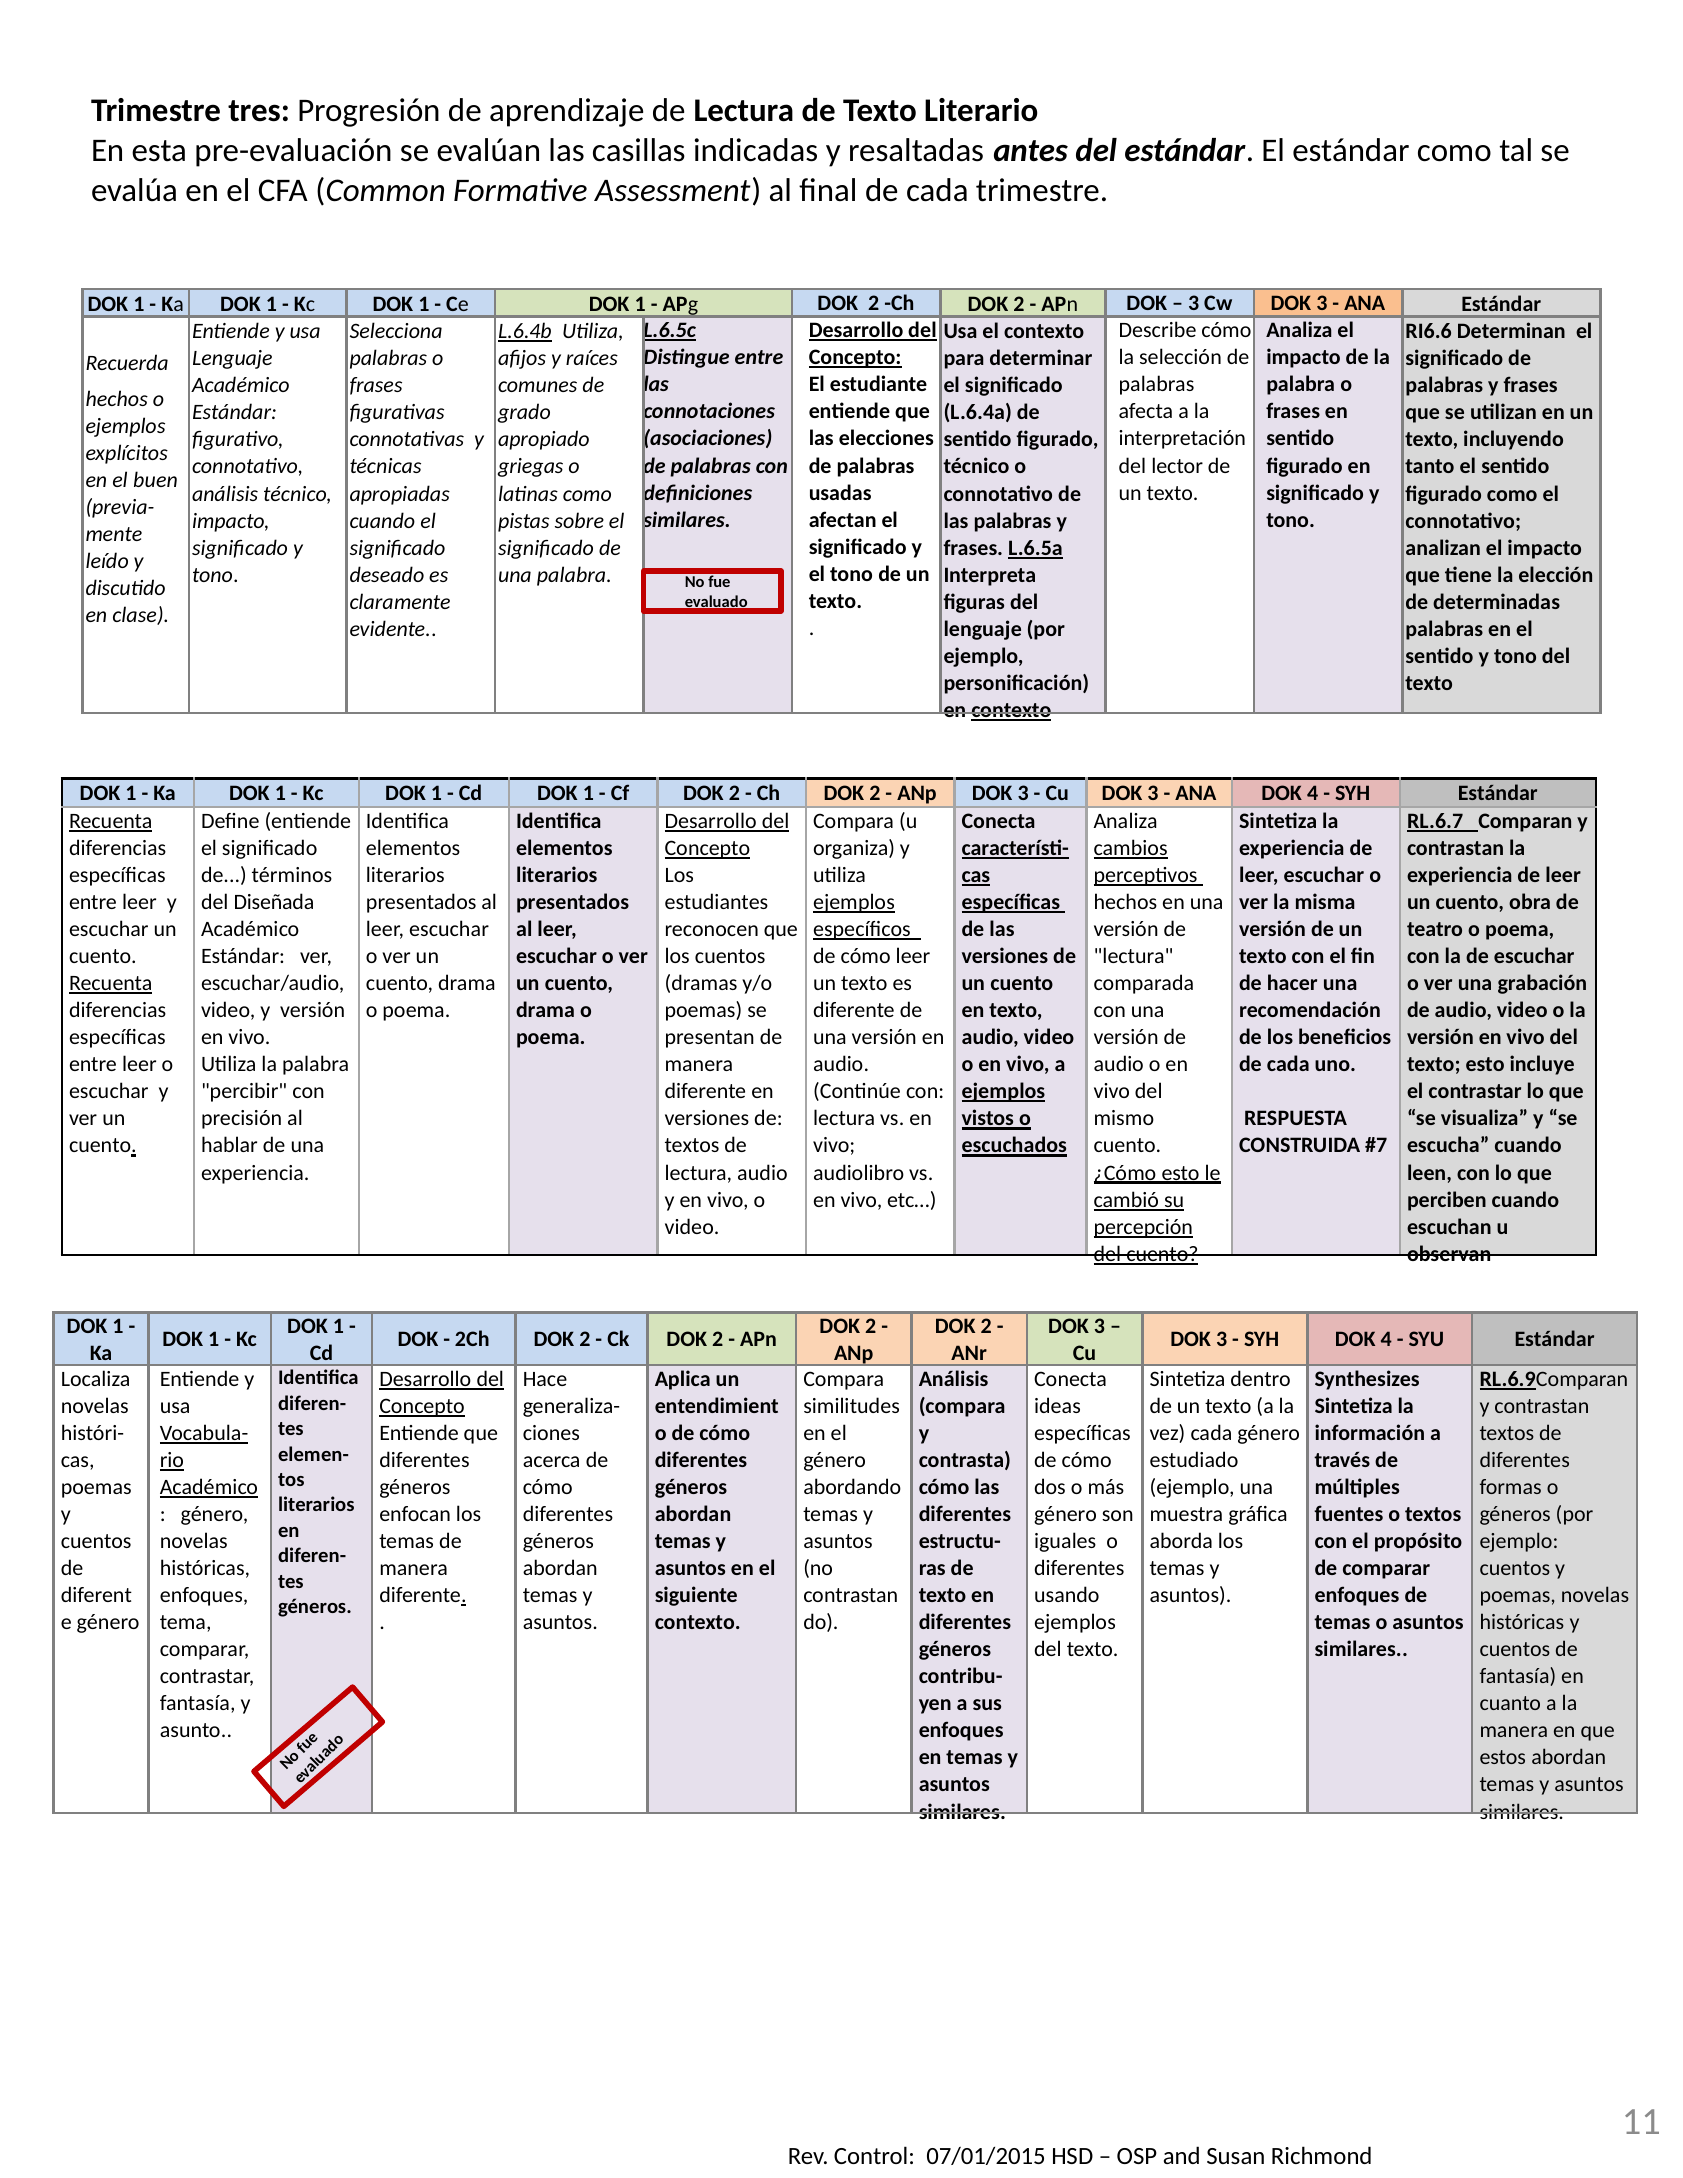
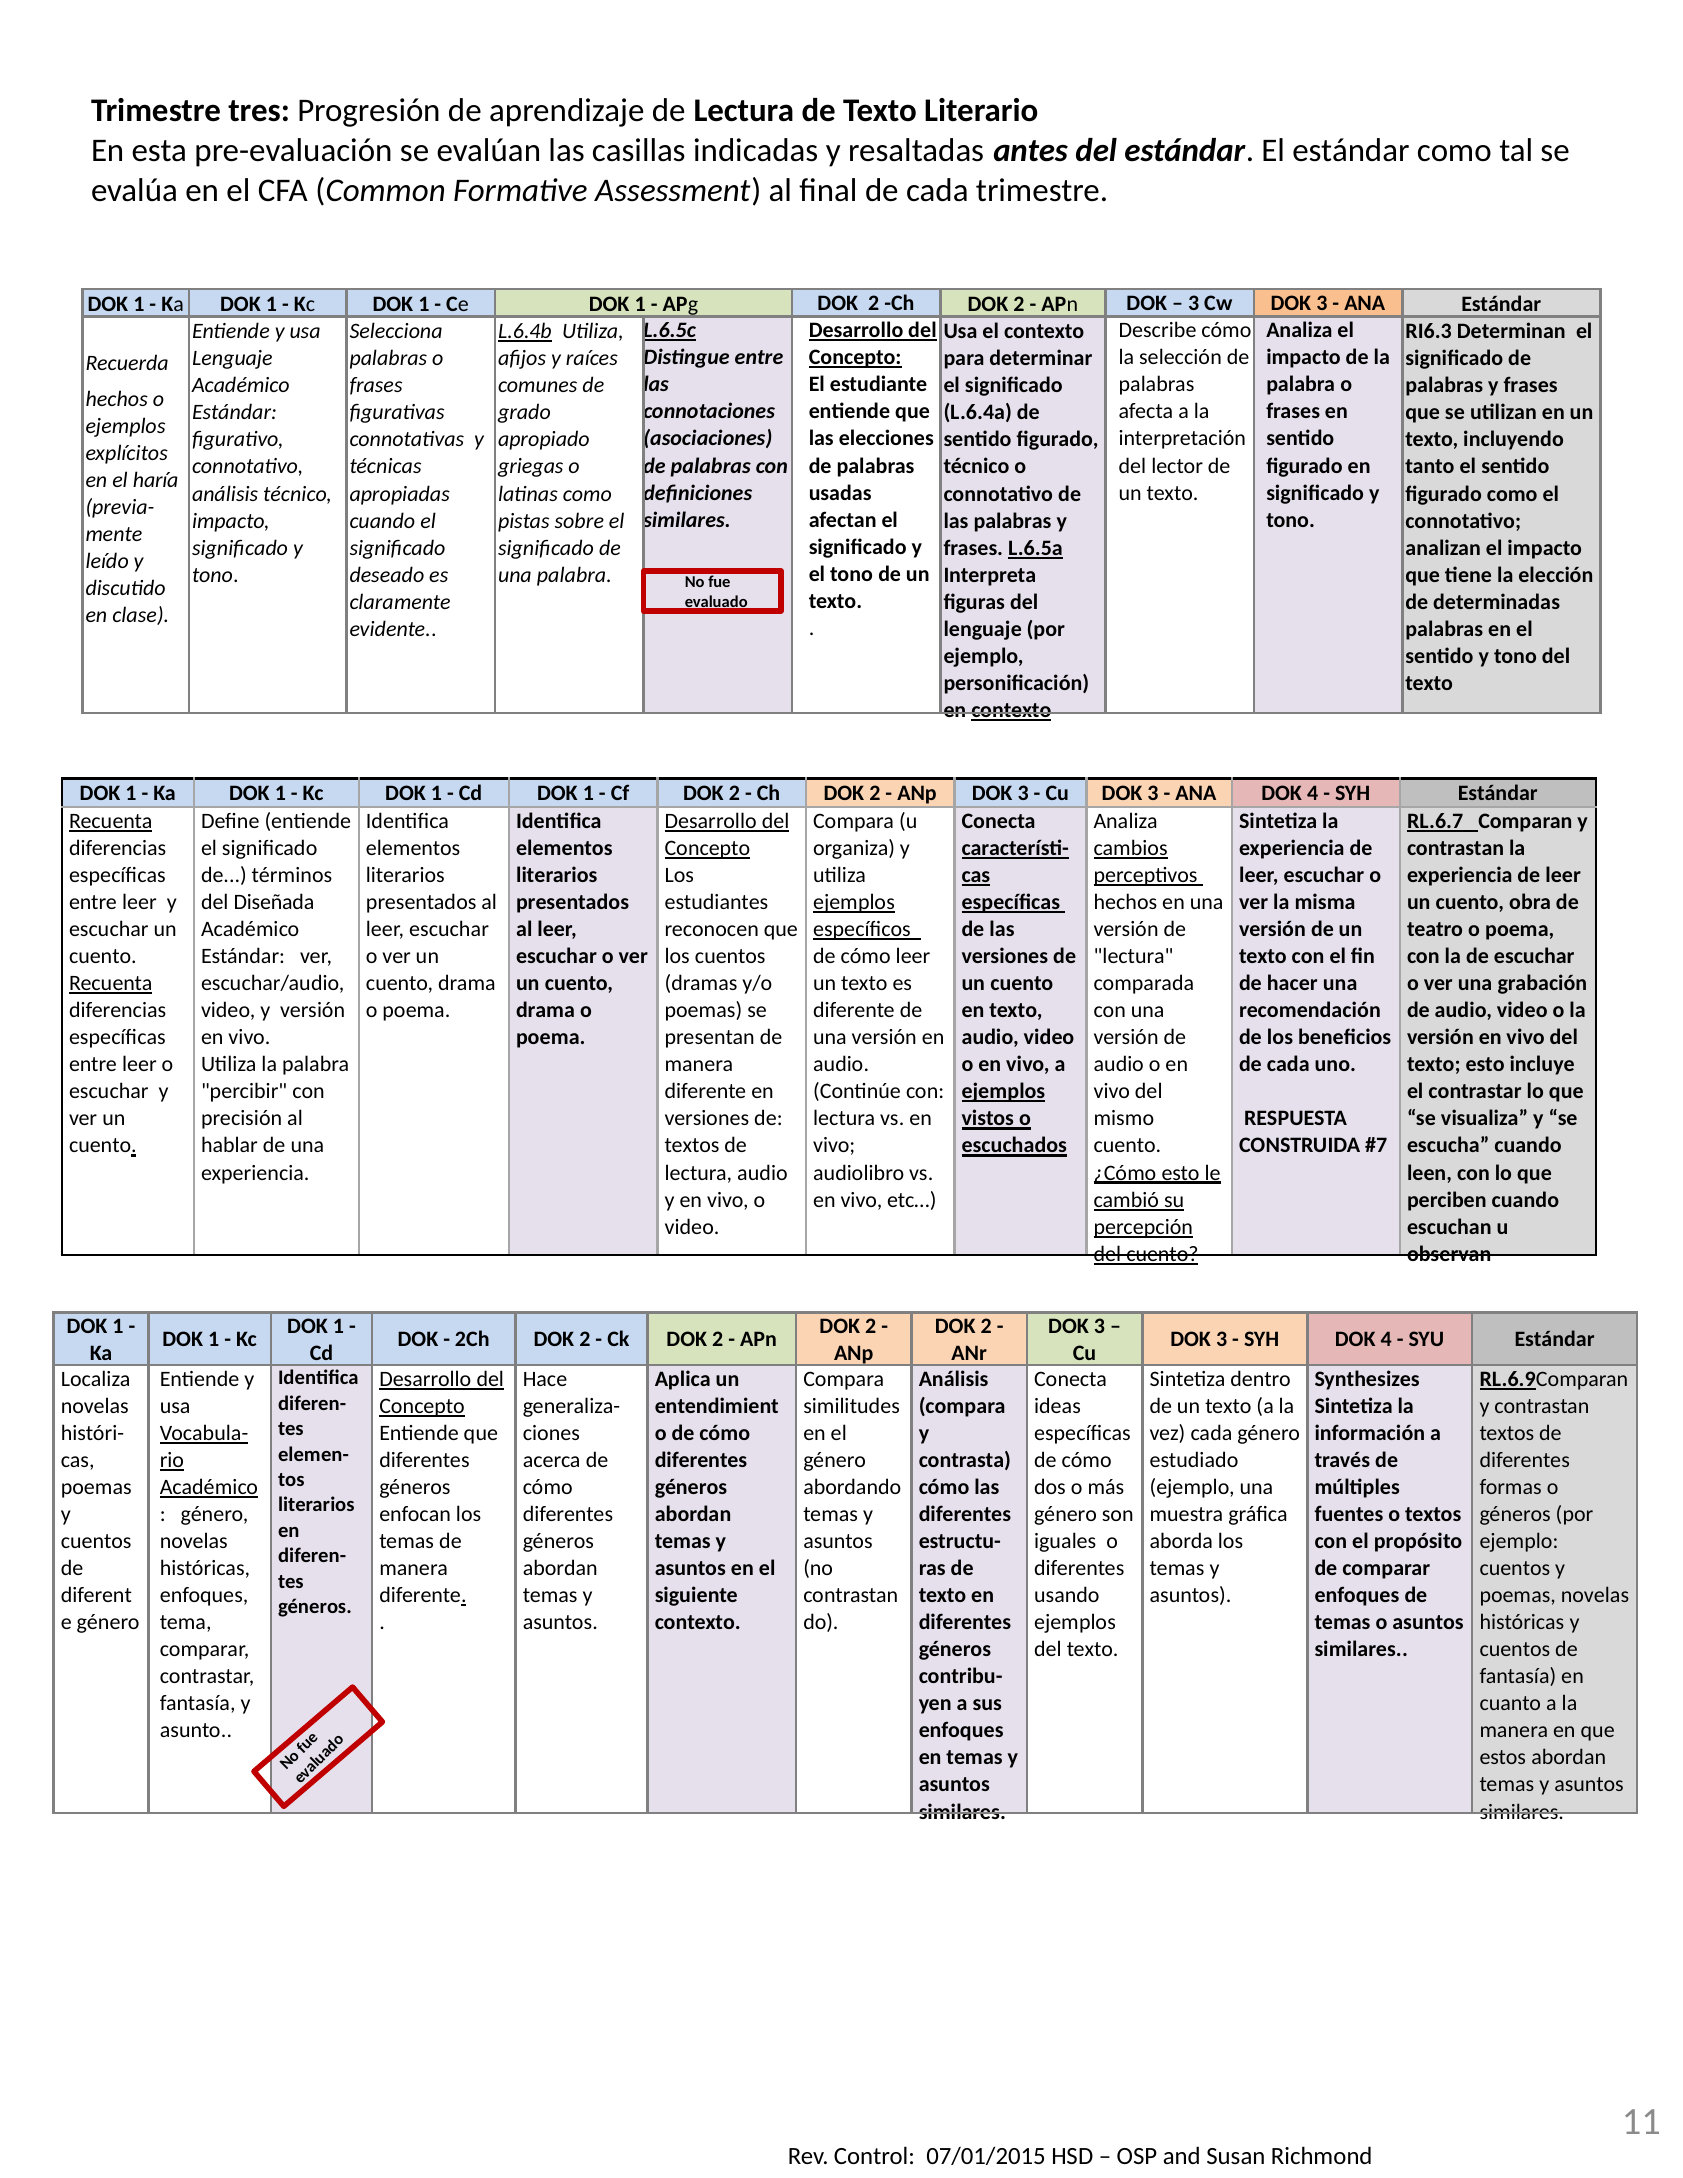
RI6.6: RI6.6 -> RI6.3 (1429, 331)
buen: buen -> haría (156, 480)
